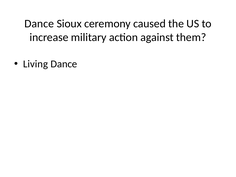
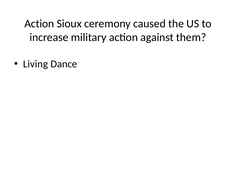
Dance: Dance -> Action (39, 24)
